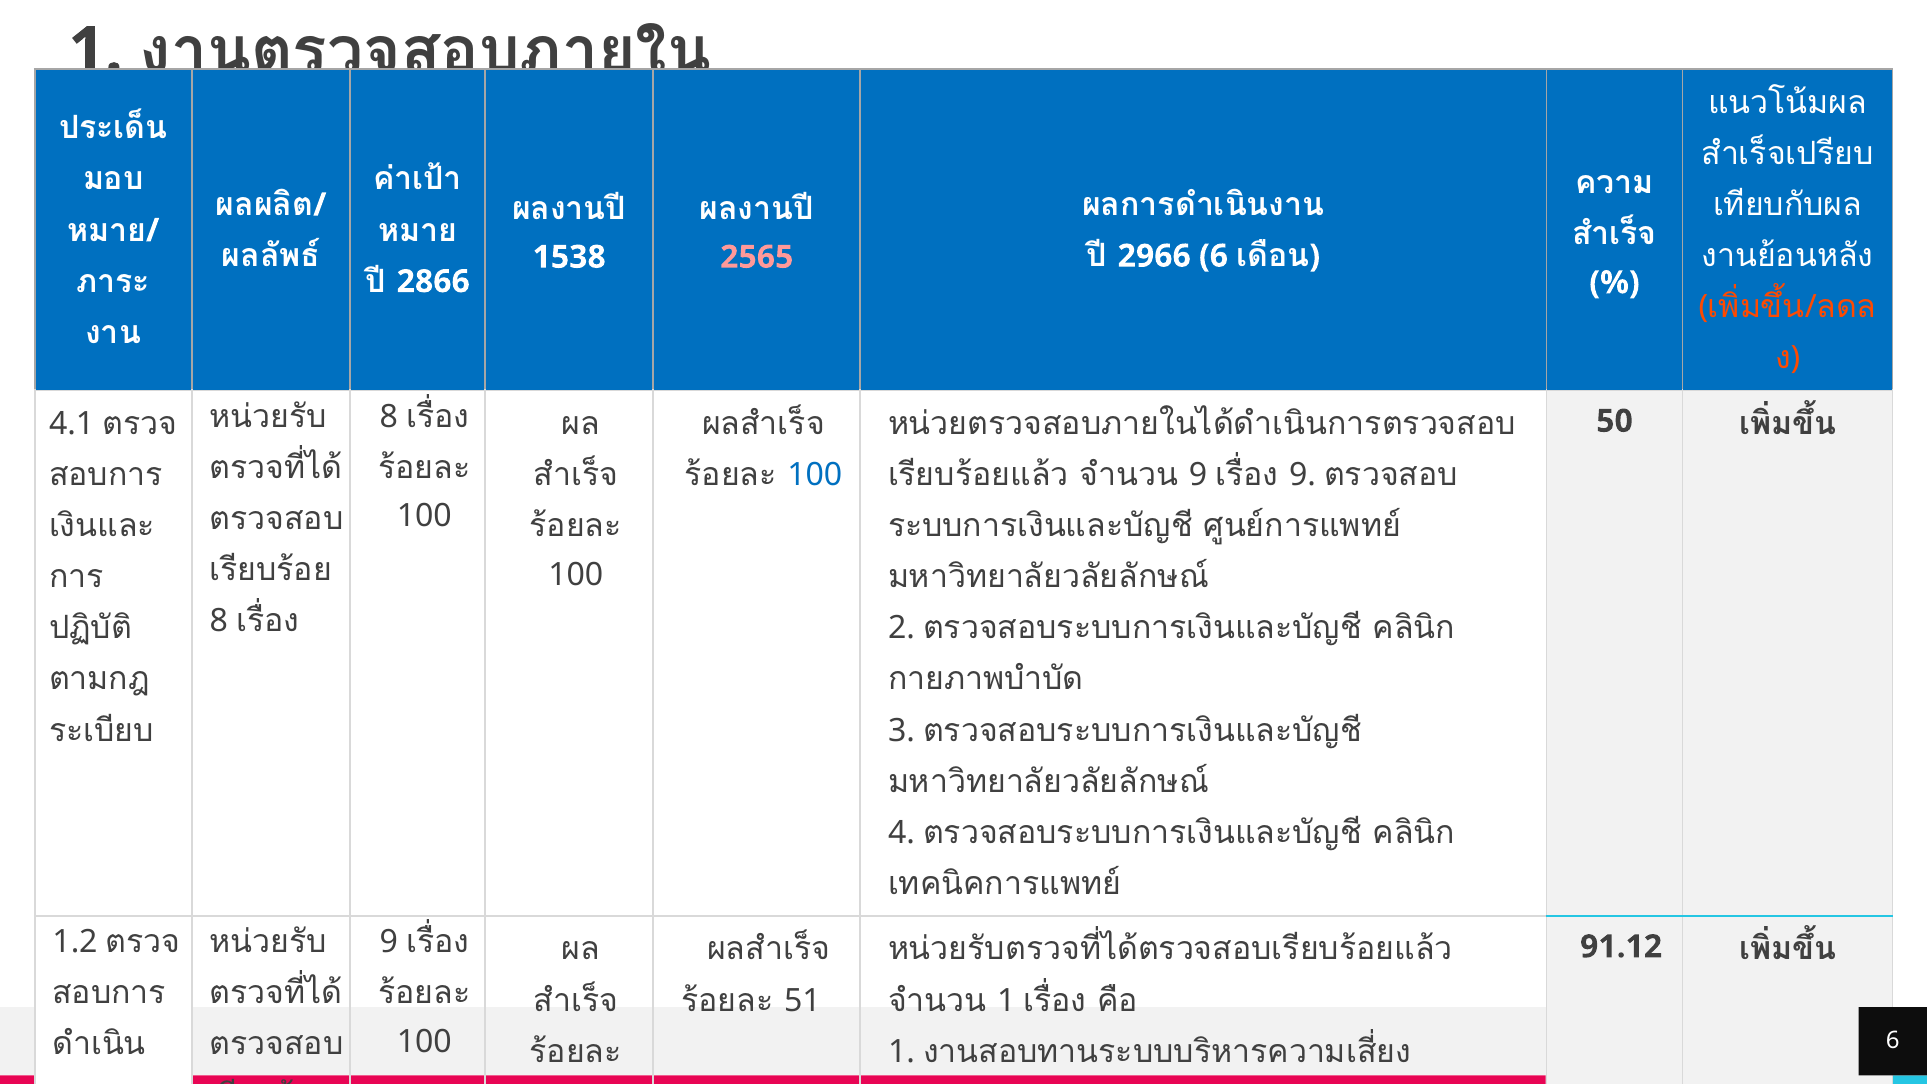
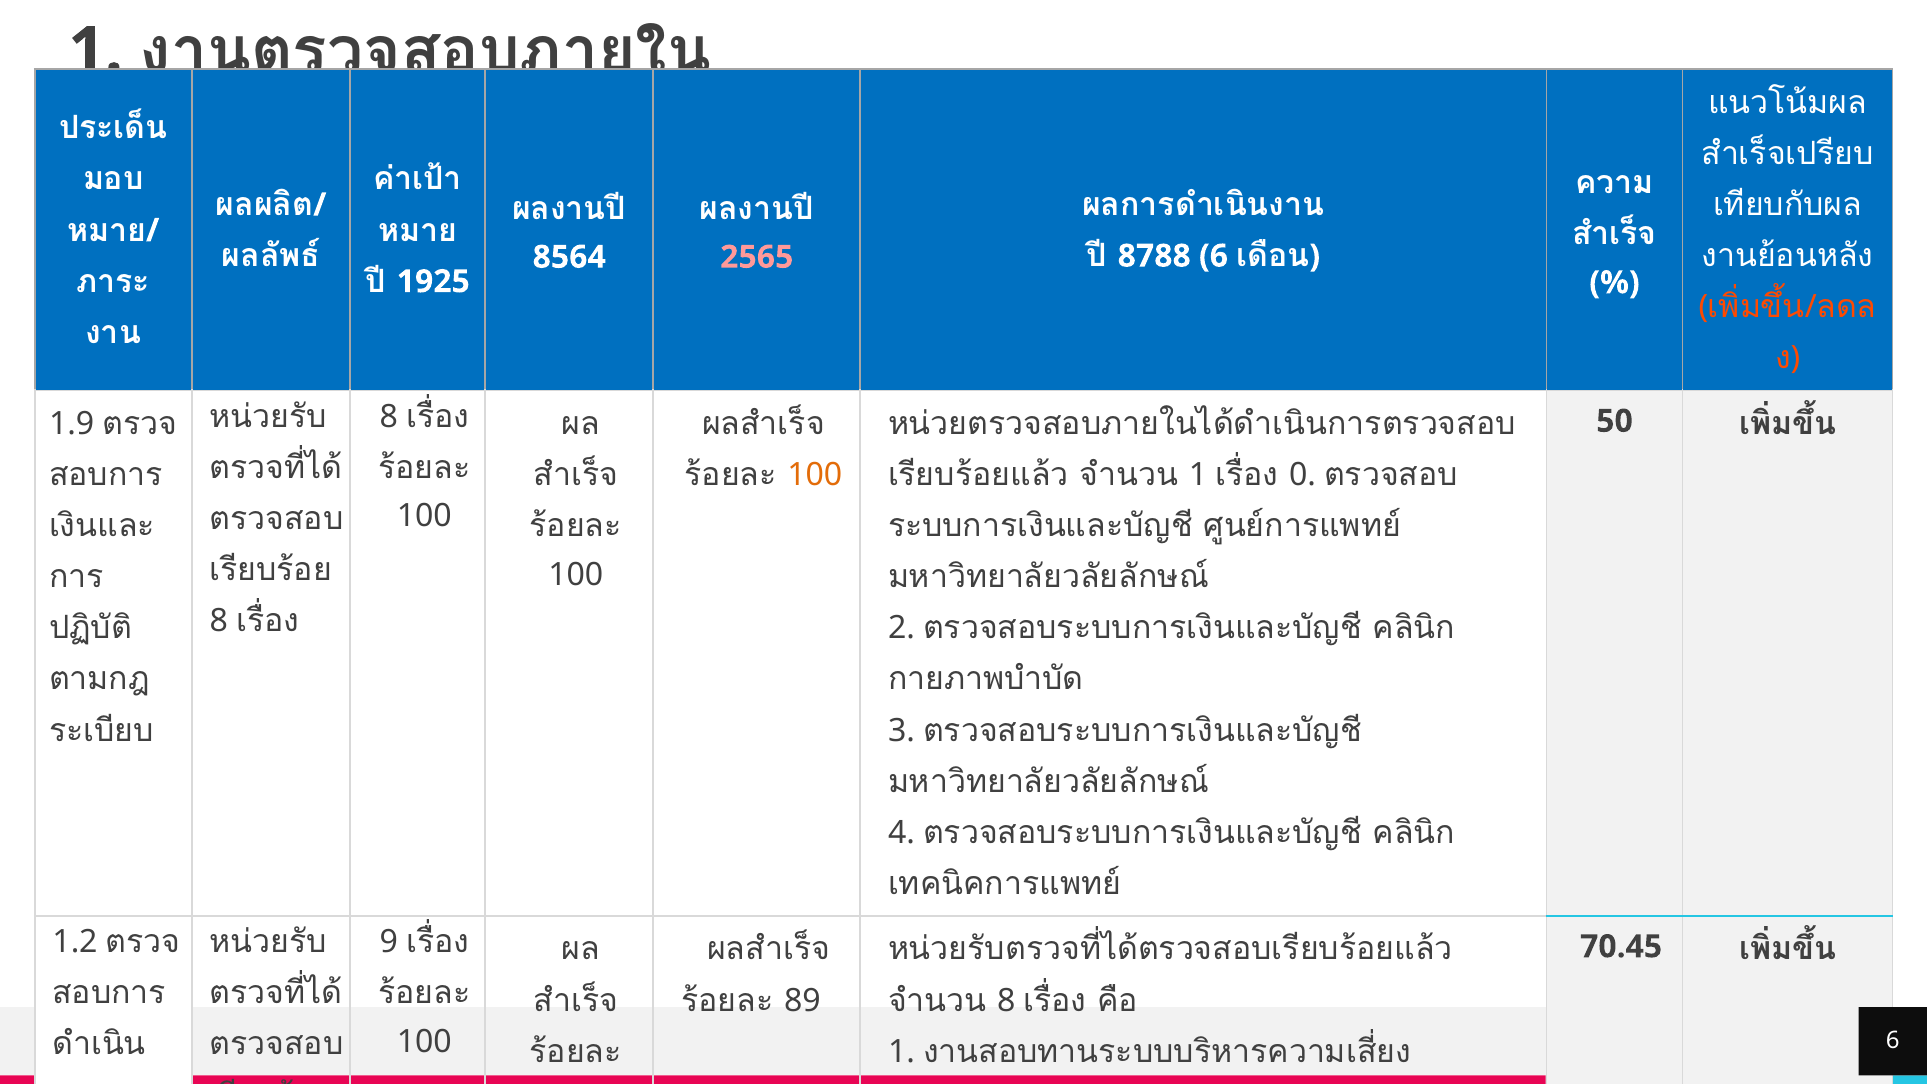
2966: 2966 -> 8788 (1154, 256)
1538: 1538 -> 8564 (569, 257)
2866: 2866 -> 1925 (433, 282)
4.1: 4.1 -> 1.9 (72, 424)
100 colour: blue -> orange (815, 475)
9: 9 -> 1 (1198, 475)
9: 9 -> 0 (1303, 475)
91.12: 91.12 -> 70.45 (1621, 947)
51: 51 -> 89 (802, 1000)
1: 1 -> 8 (1006, 1000)
